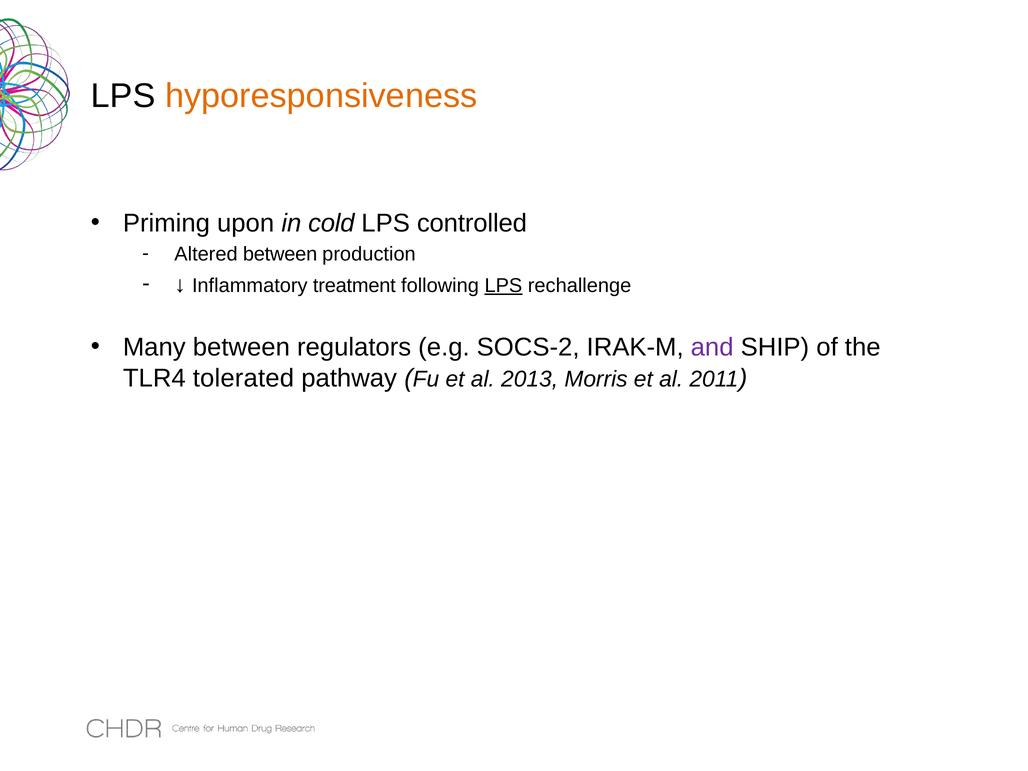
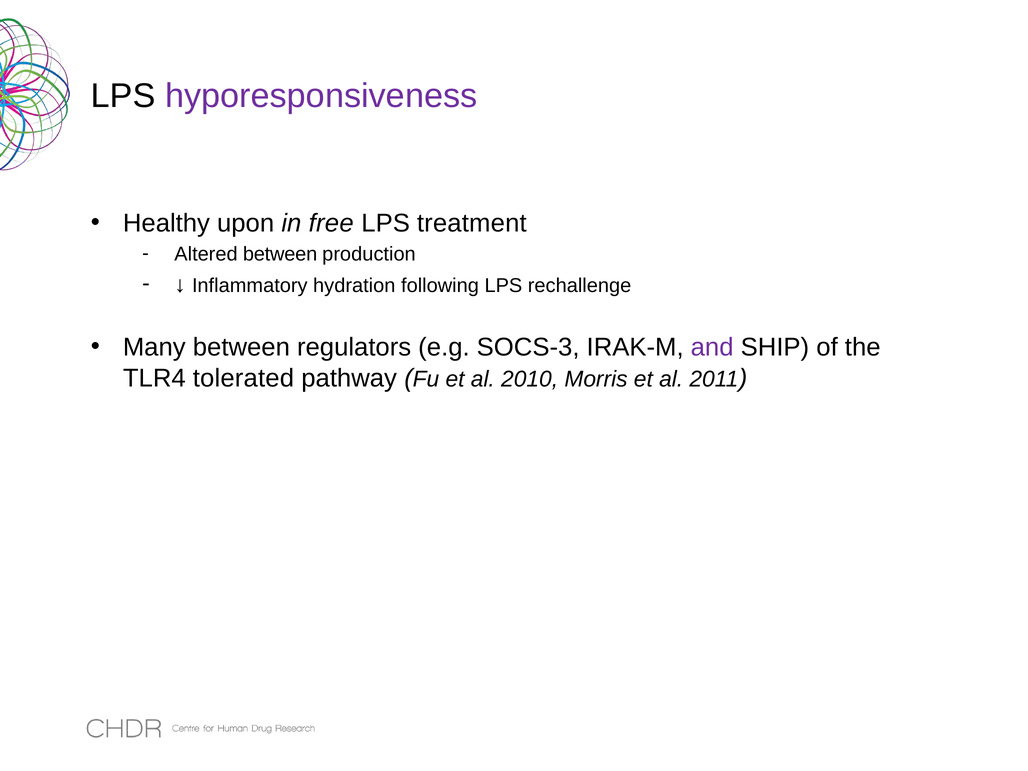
hyporesponsiveness colour: orange -> purple (321, 96)
Priming: Priming -> Healthy (166, 223)
cold: cold -> free (331, 223)
controlled: controlled -> treatment (472, 223)
treatment: treatment -> hydration (354, 286)
LPS underline: present -> none (503, 286)
SOCS-2: SOCS-2 -> SOCS-3 (528, 347)
2013: 2013 -> 2010 (530, 379)
